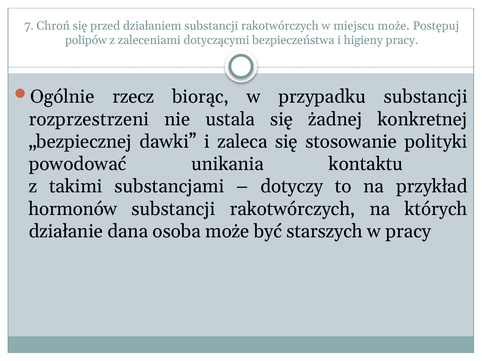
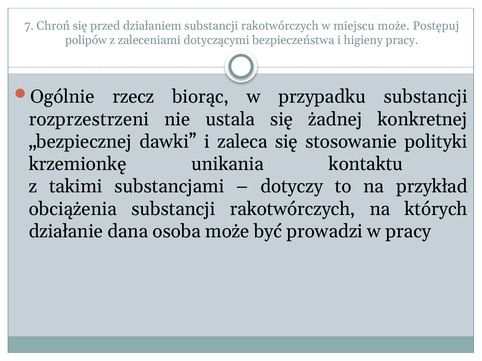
powodować: powodować -> krzemionkę (78, 164)
hormonów: hormonów -> obciążenia (73, 209)
starszych: starszych -> prowadzi (325, 232)
